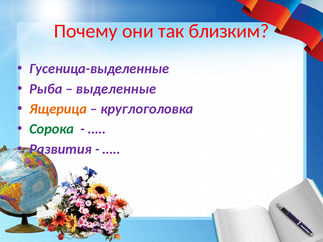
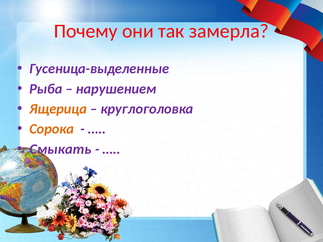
близким: близким -> замерла (229, 31)
выделенные: выделенные -> нарушением (116, 89)
Сорока colour: green -> orange (52, 129)
Развития: Развития -> Смыкать (61, 149)
